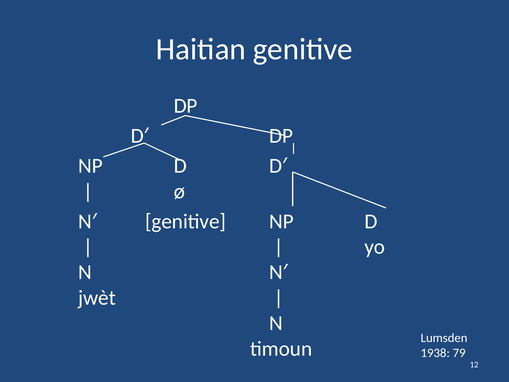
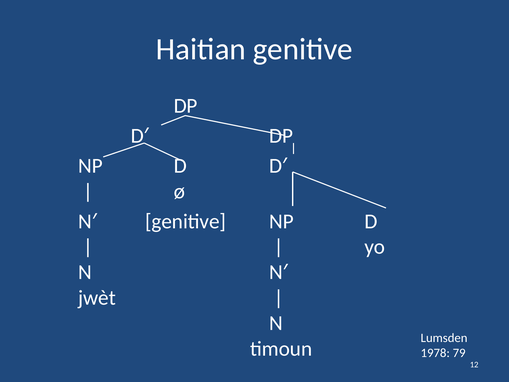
1938: 1938 -> 1978 (435, 353)
